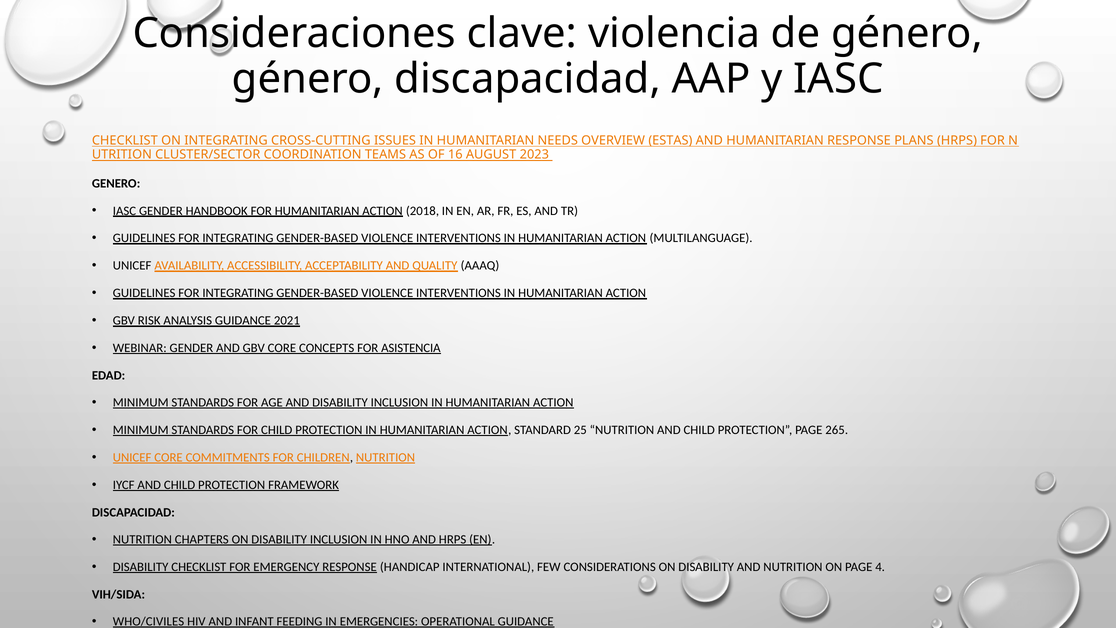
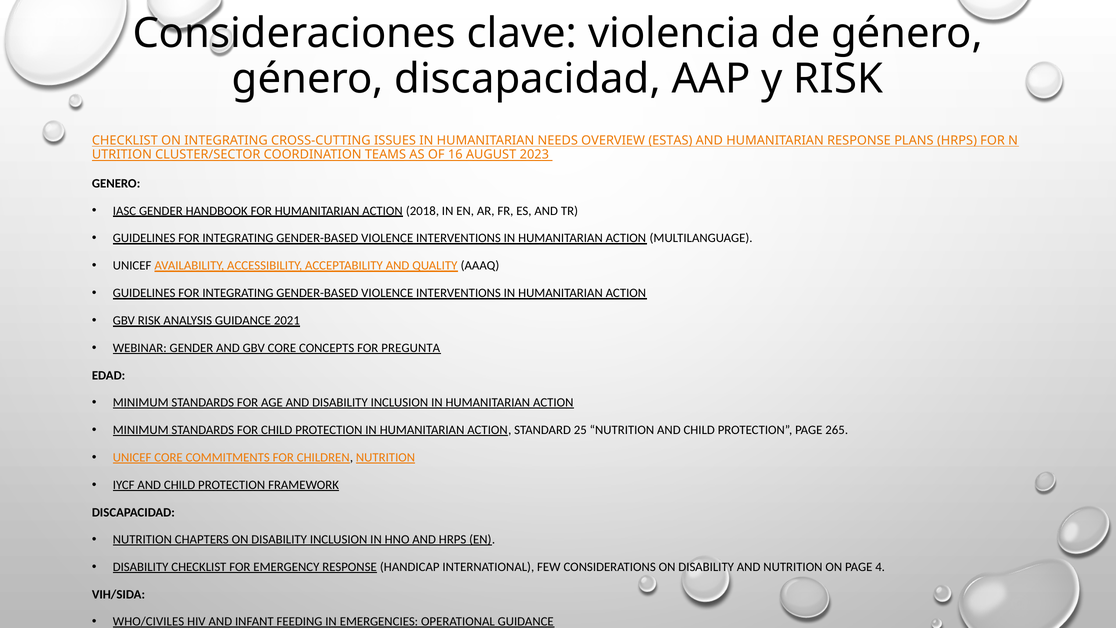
y IASC: IASC -> RISK (838, 79)
ASISTENCIA: ASISTENCIA -> PREGUNTA (411, 348)
